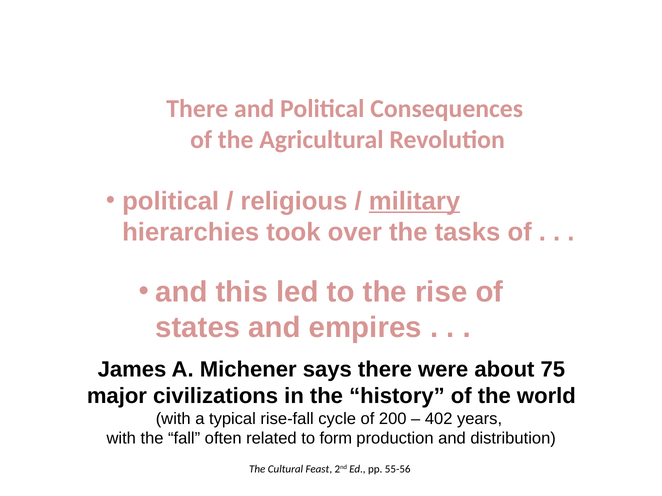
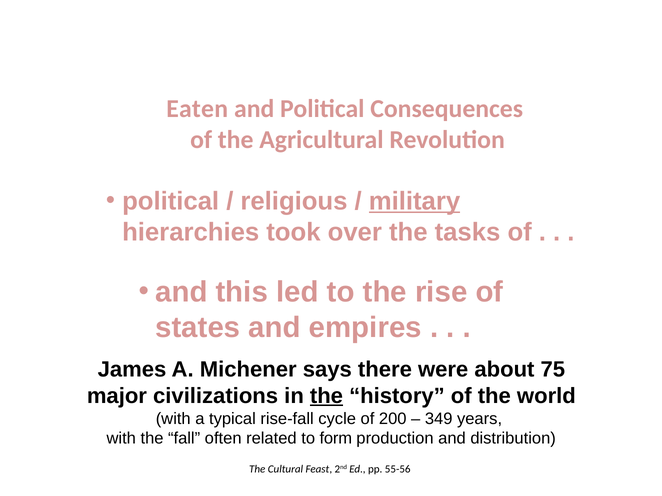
There: There -> Eaten (197, 109)
the underline: none -> present (326, 396)
402: 402 -> 349 (439, 419)
